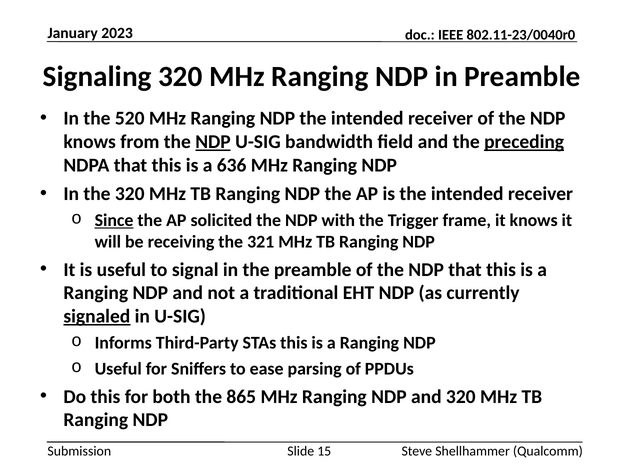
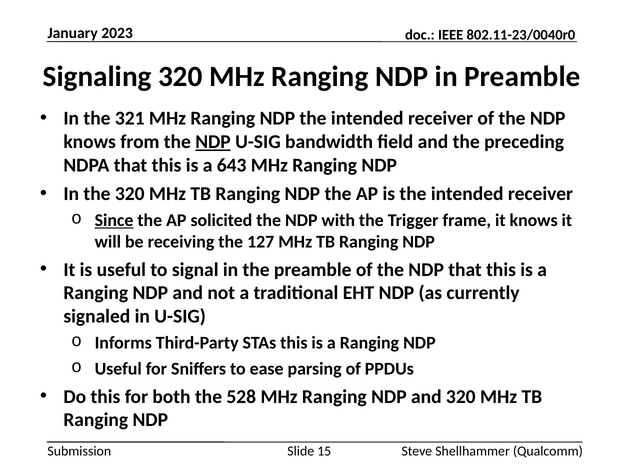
520: 520 -> 321 (130, 118)
preceding underline: present -> none (524, 142)
636: 636 -> 643 (232, 165)
321: 321 -> 127 (261, 242)
signaled underline: present -> none (97, 316)
865: 865 -> 528 (241, 397)
